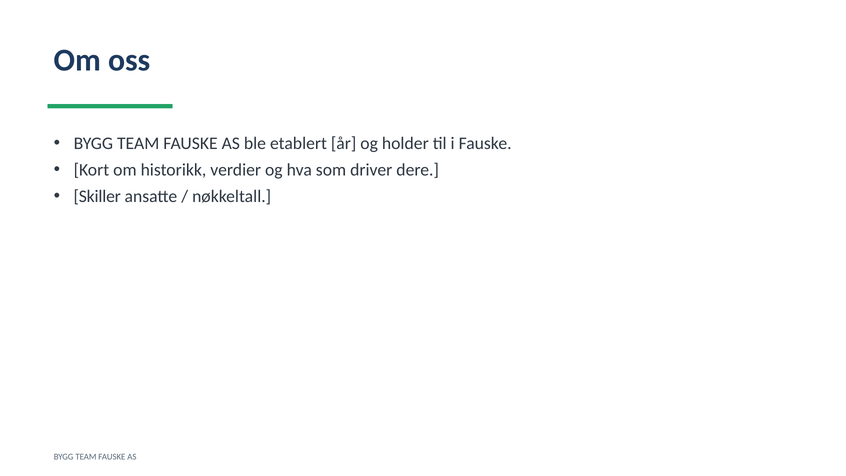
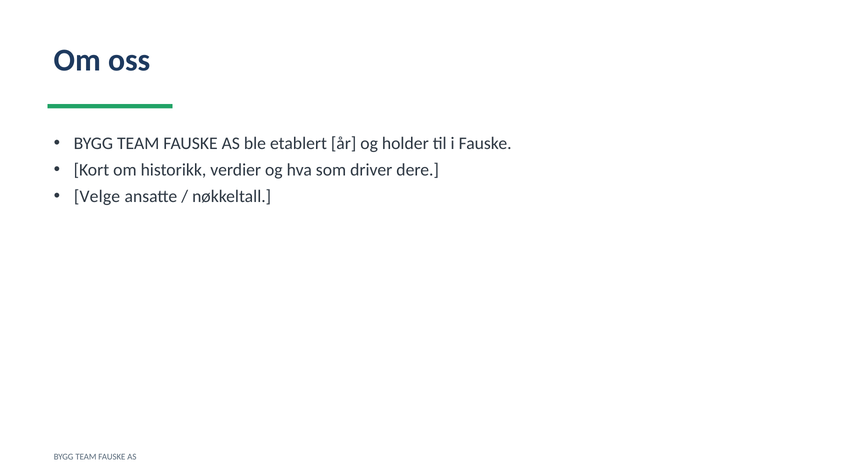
Skiller: Skiller -> Velge (97, 196)
